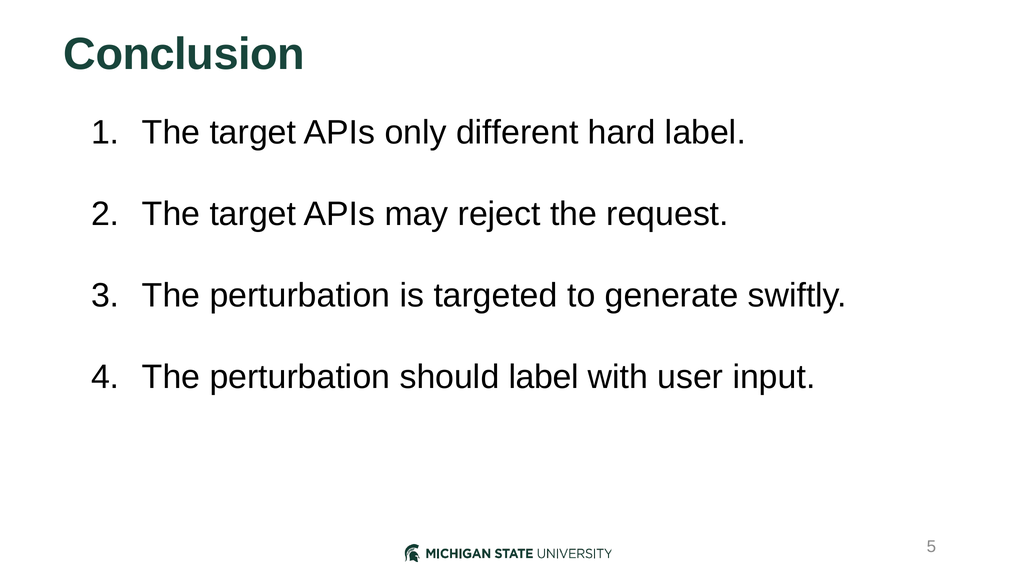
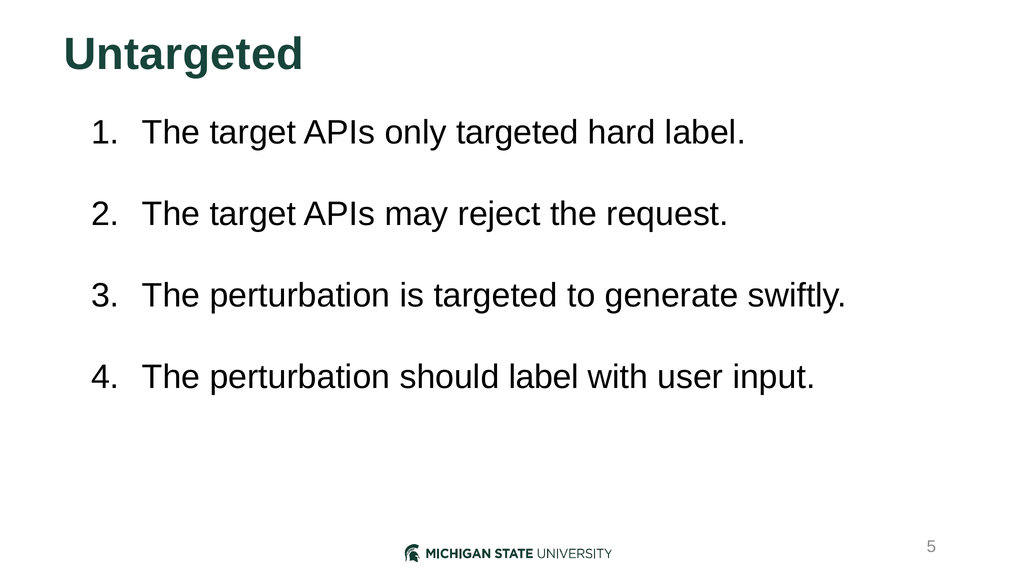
Conclusion: Conclusion -> Untargeted (184, 54)
only different: different -> targeted (517, 133)
